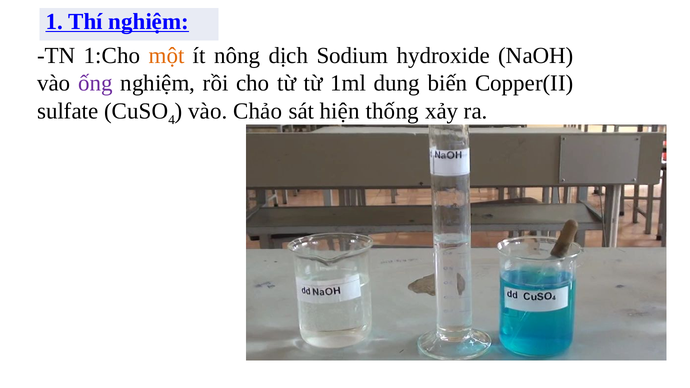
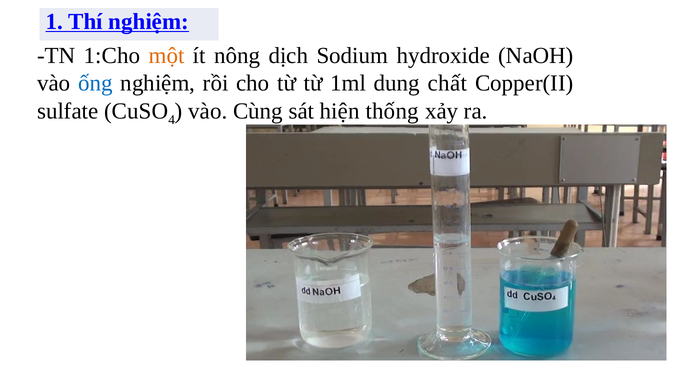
ống colour: purple -> blue (95, 83)
biến: biến -> chất (447, 83)
Chảo: Chảo -> Cùng (258, 111)
